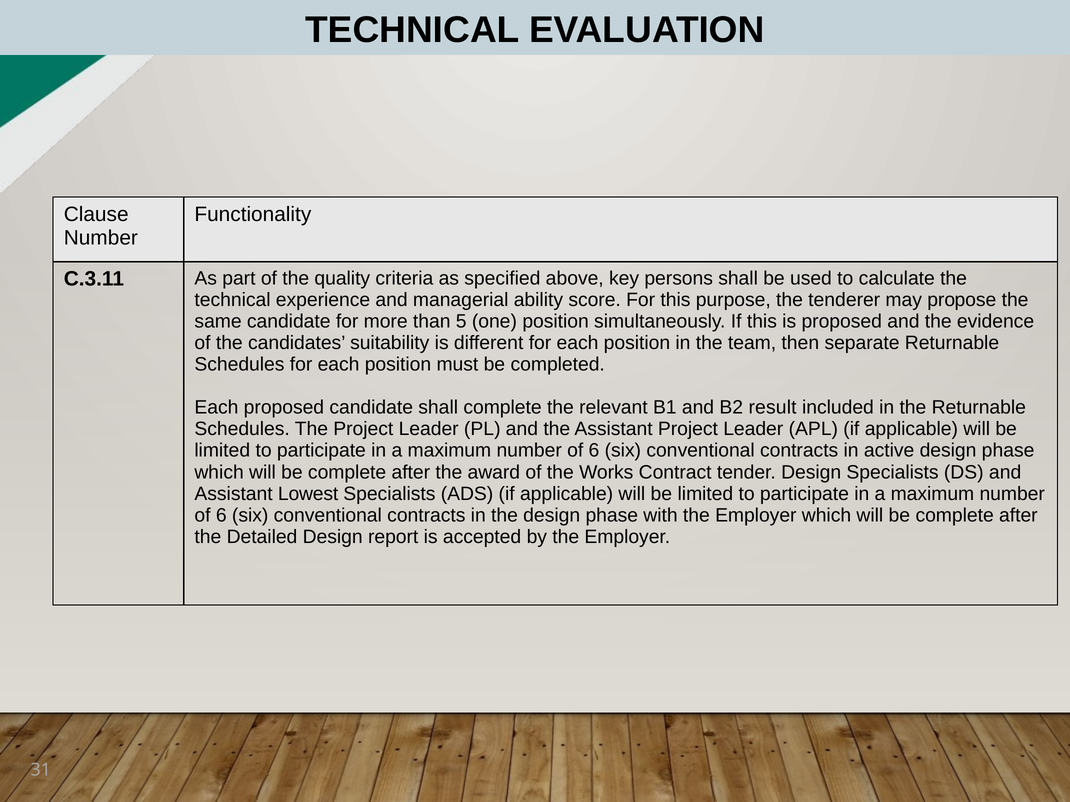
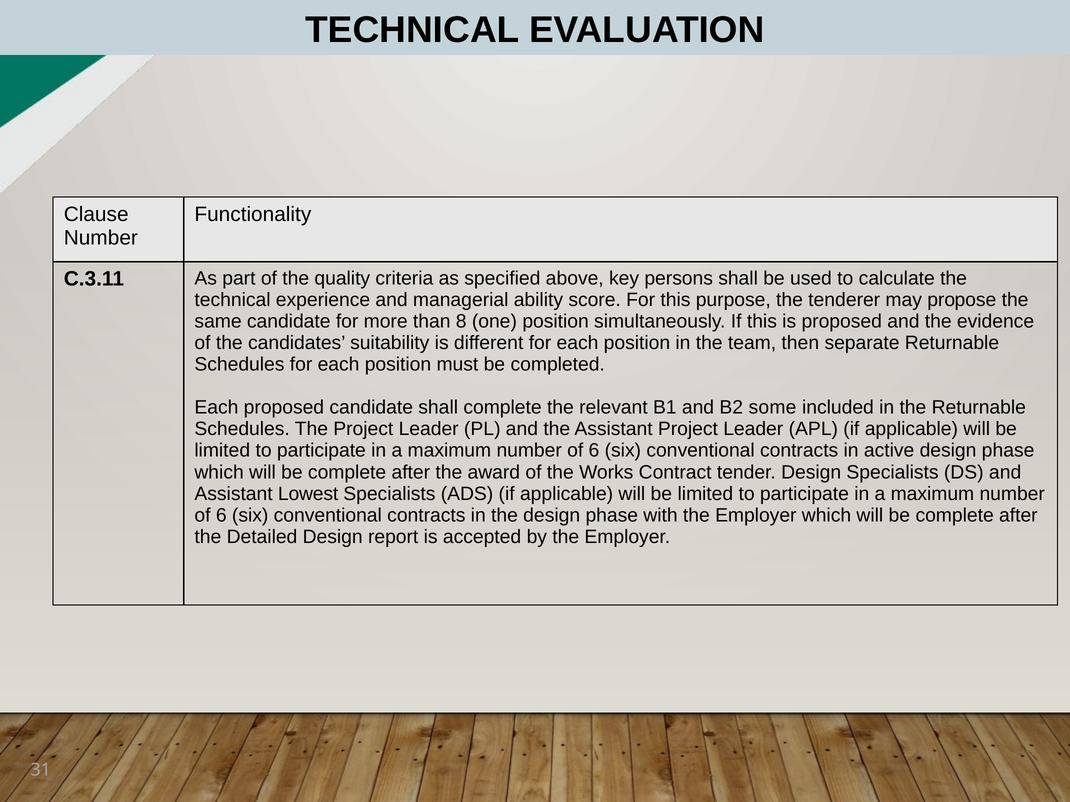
5: 5 -> 8 (461, 321)
result: result -> some (773, 408)
